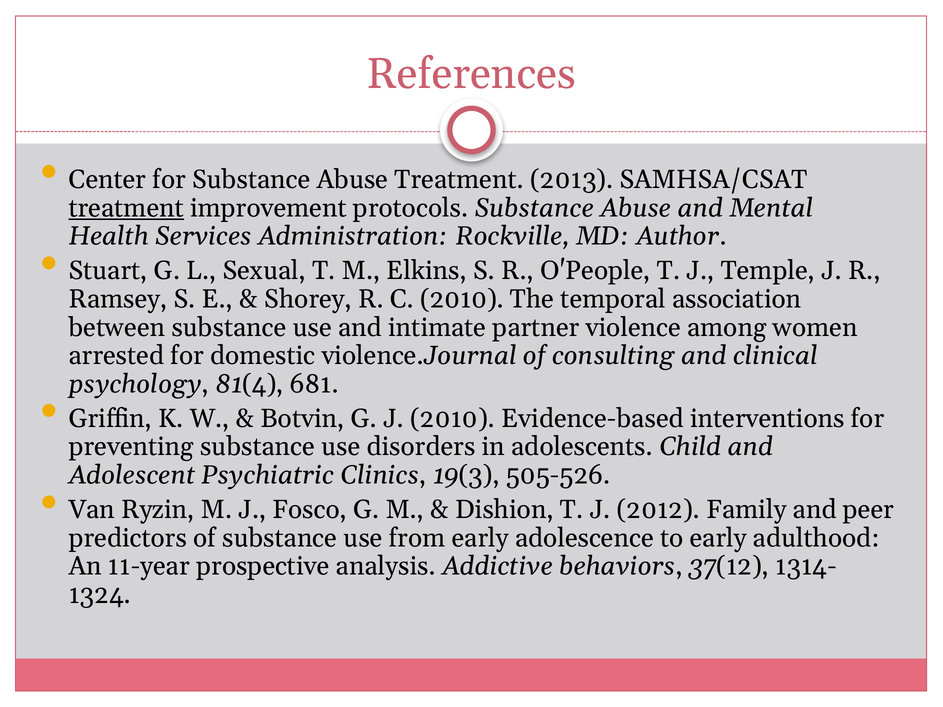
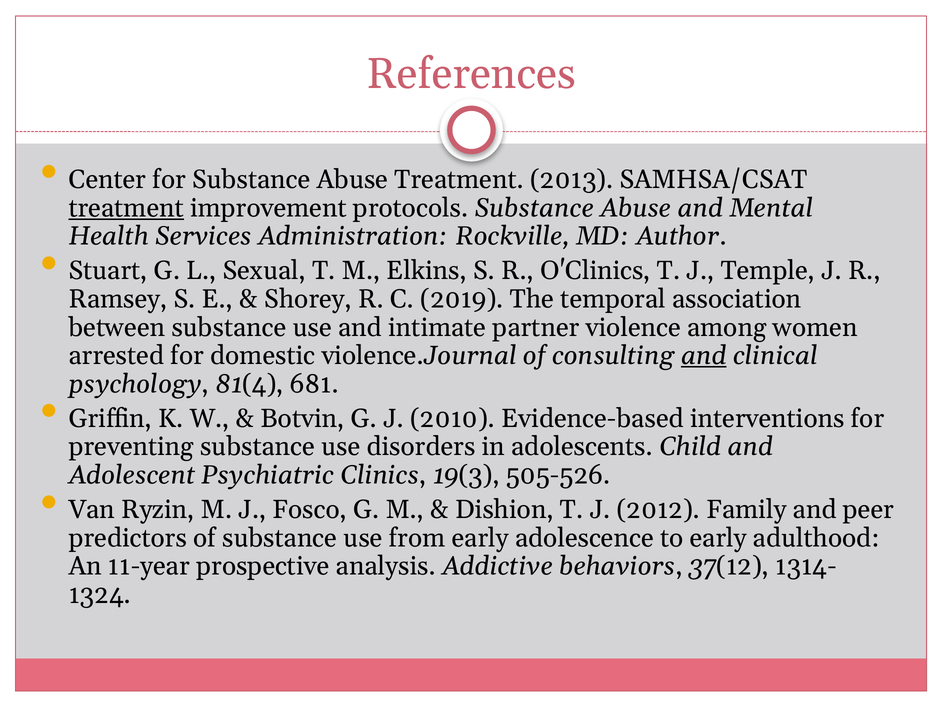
O'People: O'People -> O'Clinics (595, 271)
C 2010: 2010 -> 2019 (462, 299)
and underline: none -> present (704, 356)
